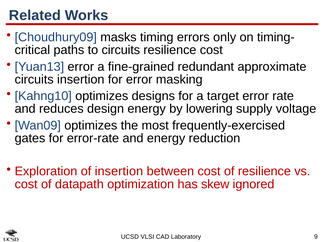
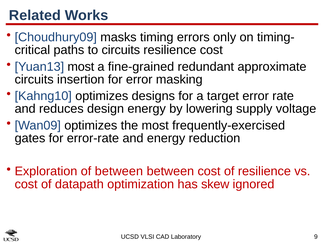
Yuan13 error: error -> most (81, 67)
of insertion: insertion -> between (119, 172)
